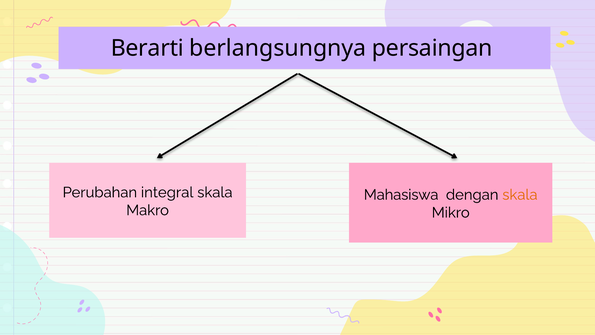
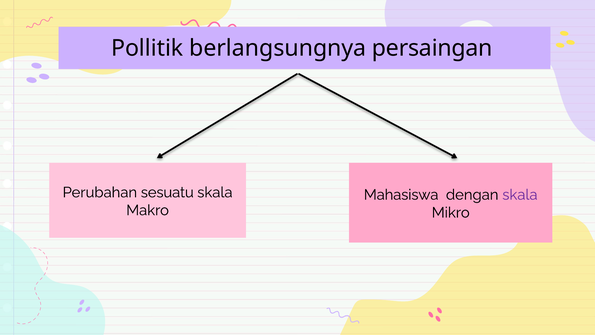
Berarti: Berarti -> Pollitik (147, 48)
integral: integral -> sesuatu (167, 192)
skala colour: orange -> purple (520, 195)
